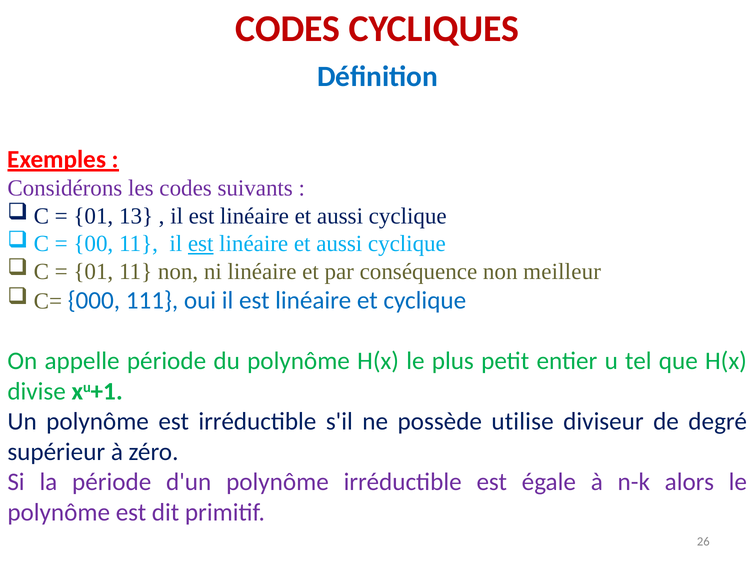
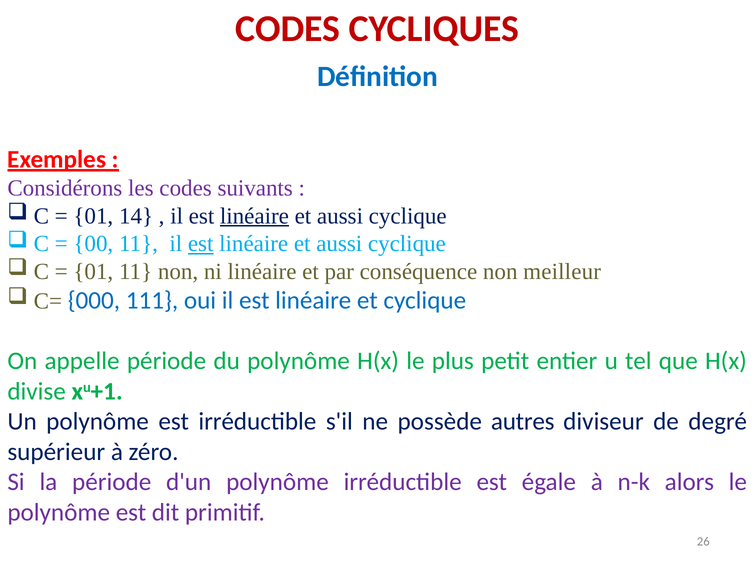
13: 13 -> 14 (136, 216)
linéaire underline: none -> present (254, 216)
utilise: utilise -> autres (523, 421)
